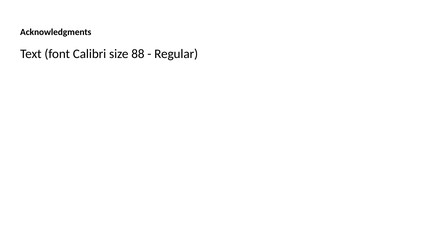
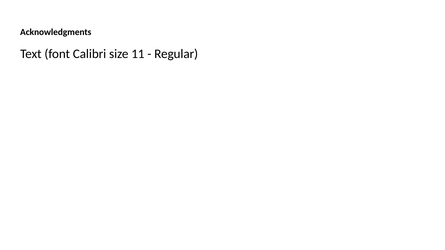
88: 88 -> 11 (138, 54)
